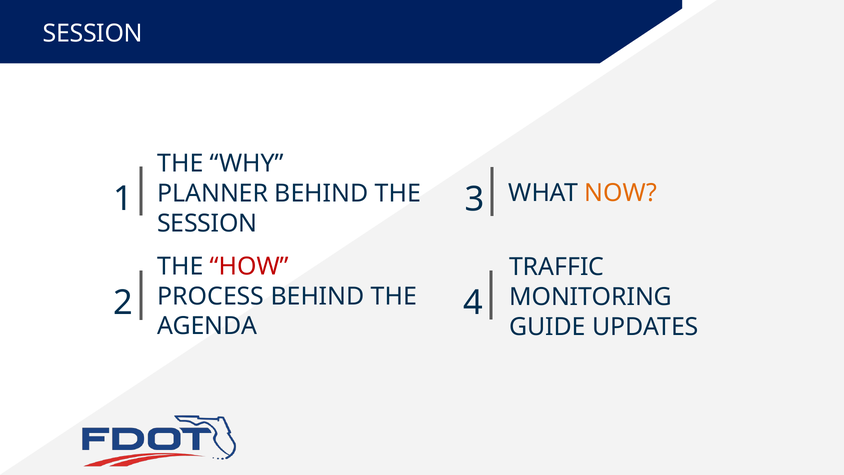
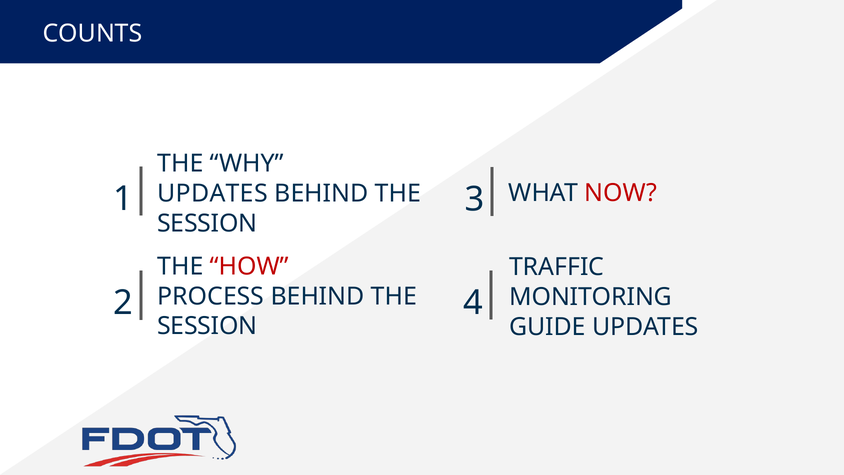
SESSION: SESSION -> COUNTS (93, 33)
NOW colour: orange -> red (621, 193)
PLANNER: PLANNER -> UPDATES (213, 194)
AGENDA: AGENDA -> SESSION (207, 326)
